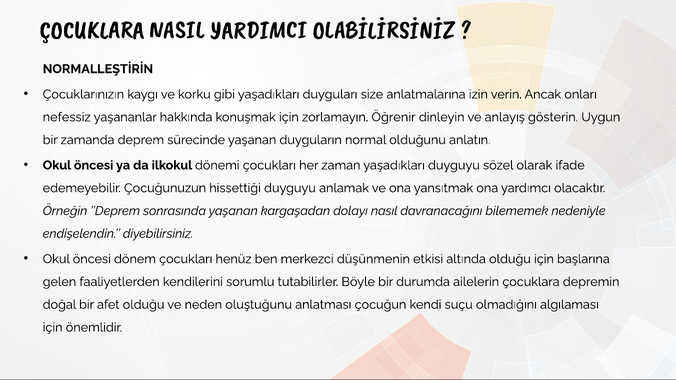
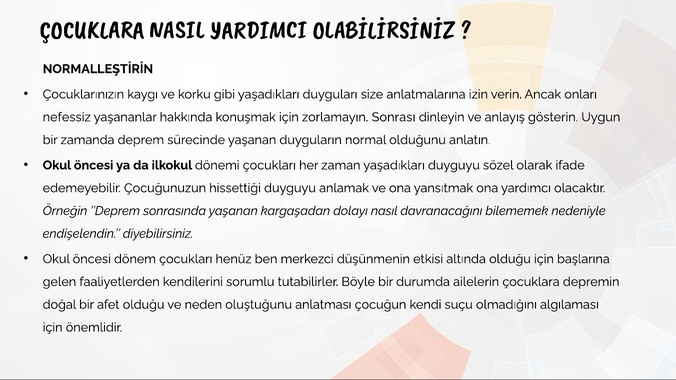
Öğrenir: Öğrenir -> Sonrası (393, 117)
